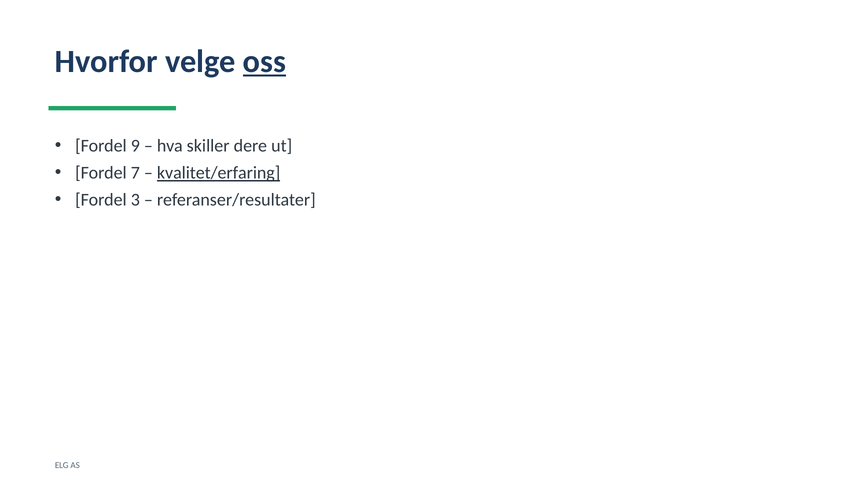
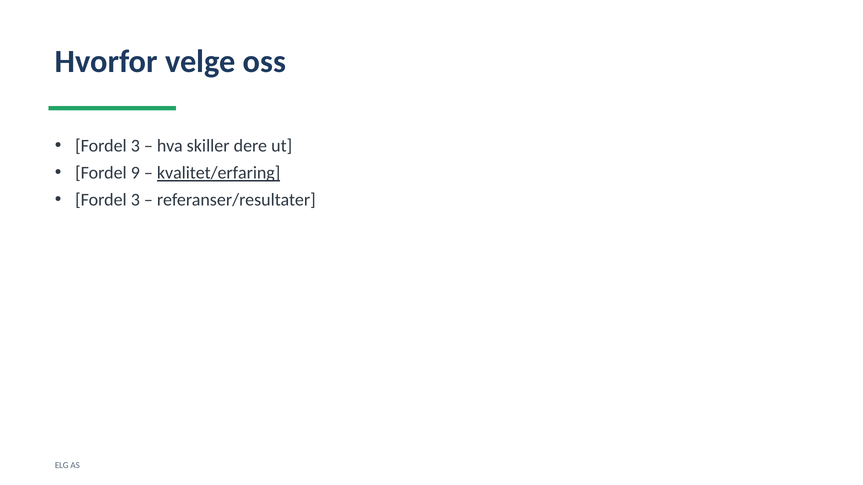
oss underline: present -> none (265, 62)
9: 9 -> 3 (135, 146)
7: 7 -> 9 (135, 173)
